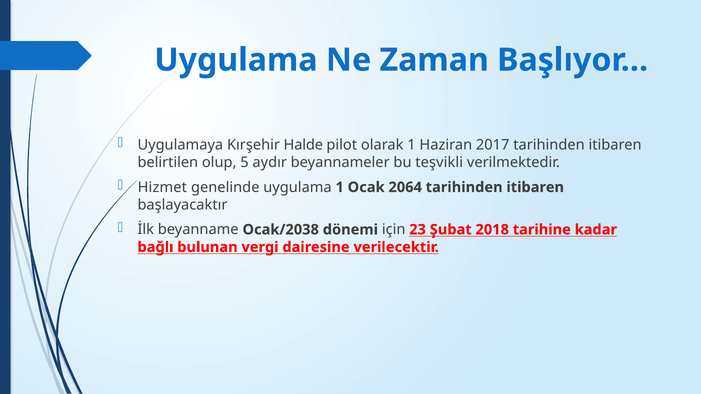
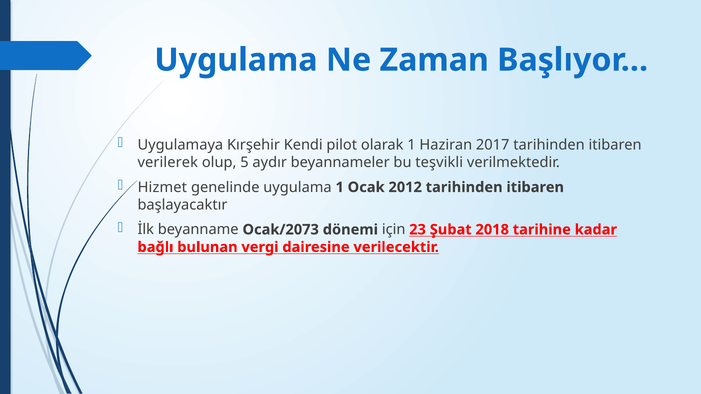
Halde: Halde -> Kendi (303, 145)
belirtilen: belirtilen -> verilerek (168, 163)
2064: 2064 -> 2012 (405, 187)
Ocak/2038: Ocak/2038 -> Ocak/2073 (281, 230)
